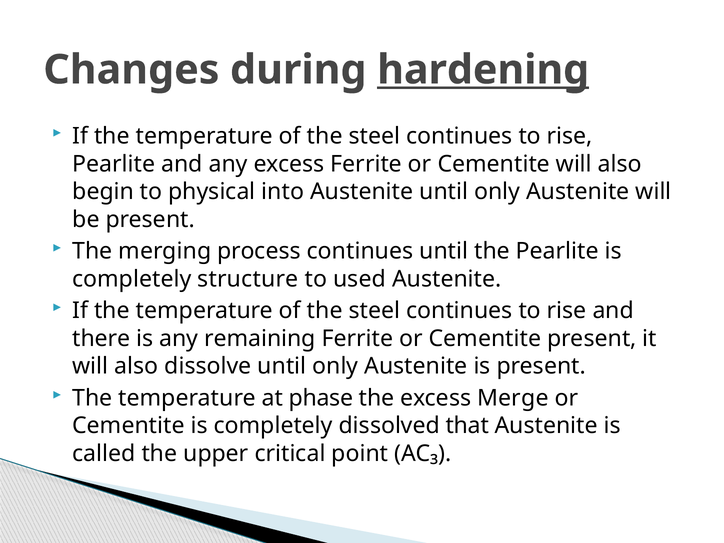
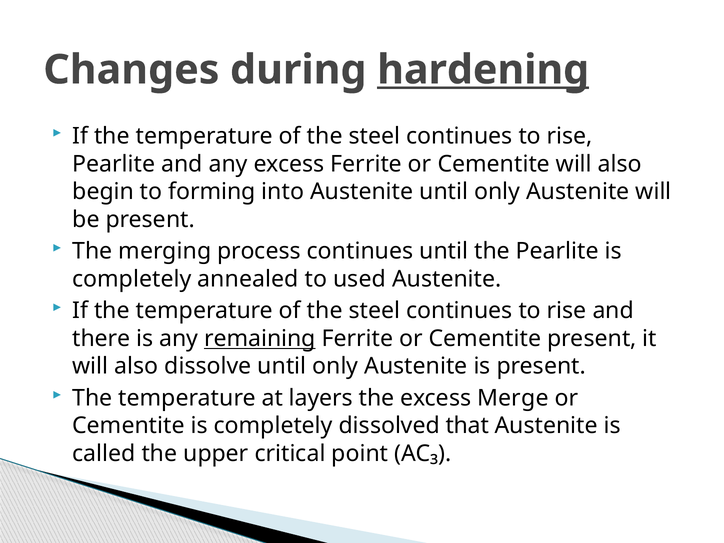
physical: physical -> forming (212, 192)
structure: structure -> annealed (248, 279)
remaining underline: none -> present (260, 339)
phase: phase -> layers (321, 398)
